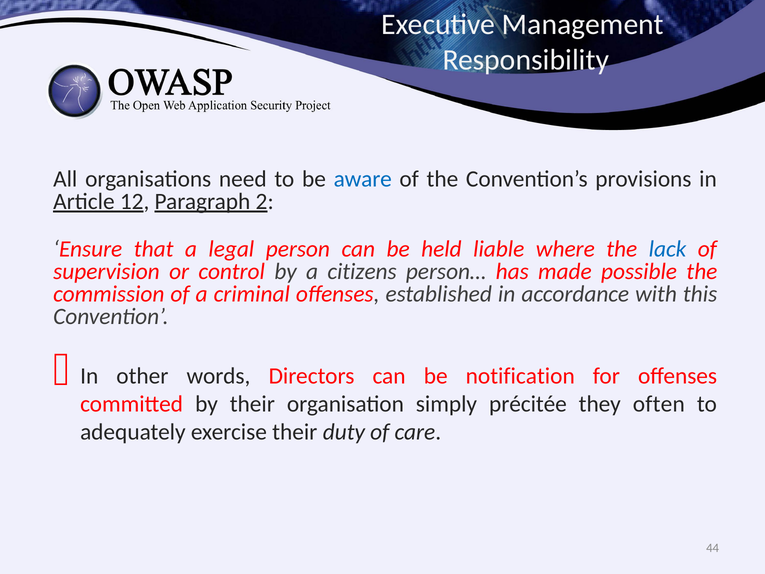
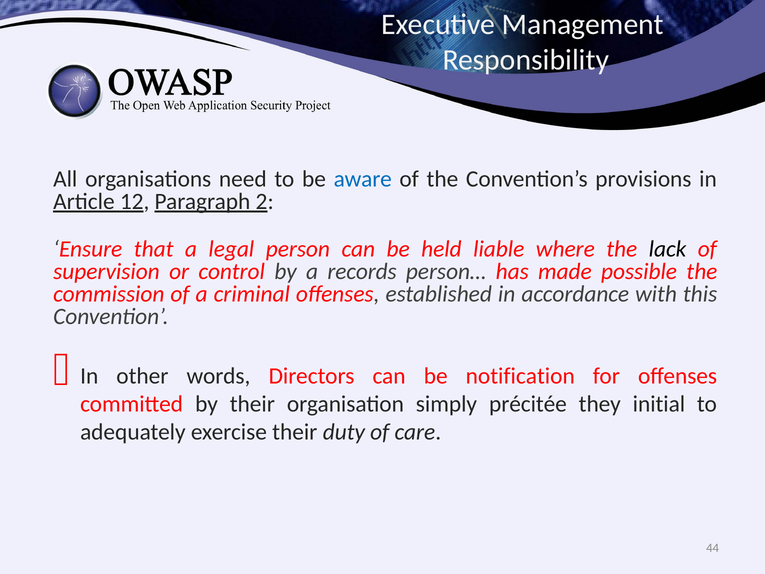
lack colour: blue -> black (668, 249)
citizens: citizens -> records (362, 272)
often: often -> initial (659, 404)
